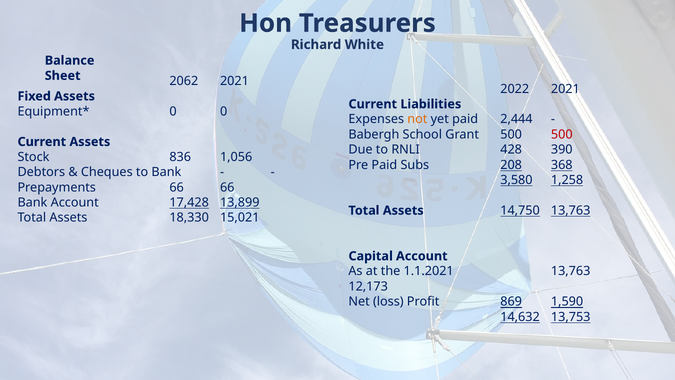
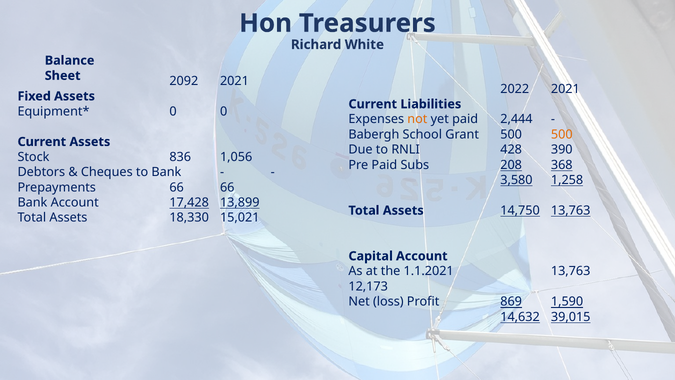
2062: 2062 -> 2092 (184, 81)
500 colour: red -> orange (562, 134)
13,753: 13,753 -> 39,015 (571, 317)
